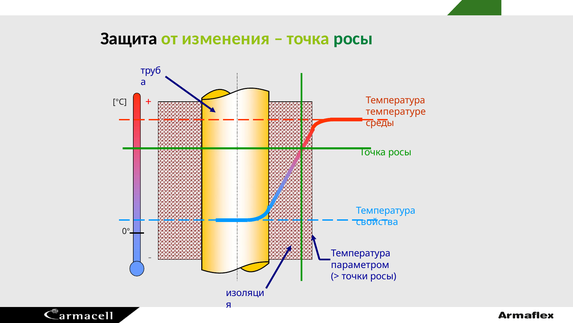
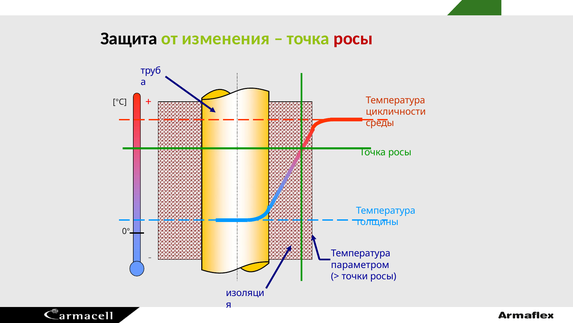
росы colour: green -> red (353, 39)
температуре: температуре -> цикличности (396, 112)
свойства: свойства -> толщины (377, 222)
